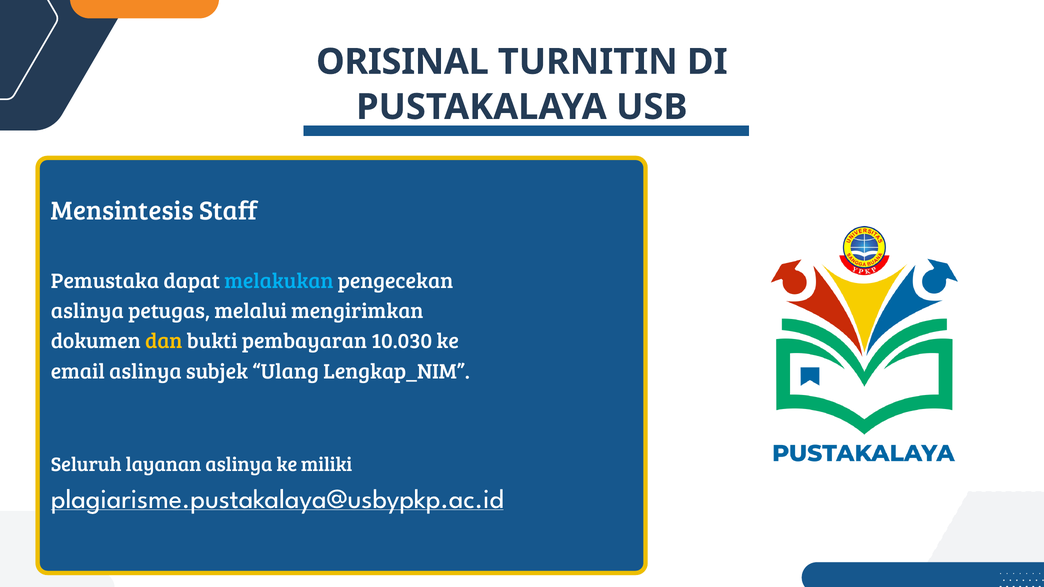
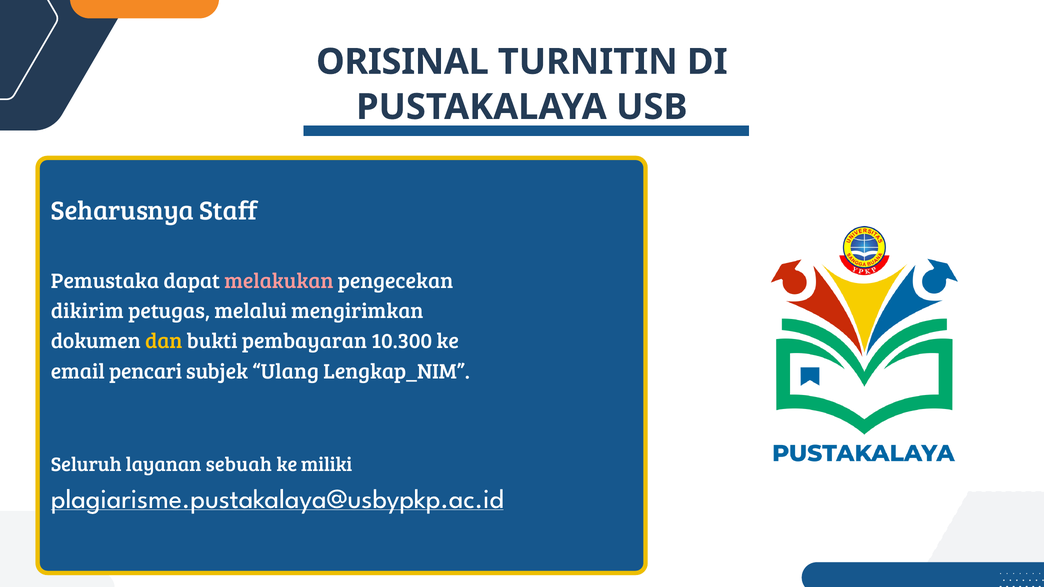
Mensintesis: Mensintesis -> Seharusnya (122, 211)
melakukan colour: light blue -> pink (279, 281)
aslinya: aslinya -> dikirim (87, 311)
10.030: 10.030 -> 10.300 (402, 341)
email aslinya: aslinya -> pencari (146, 372)
layanan aslinya: aslinya -> sebuah (239, 465)
